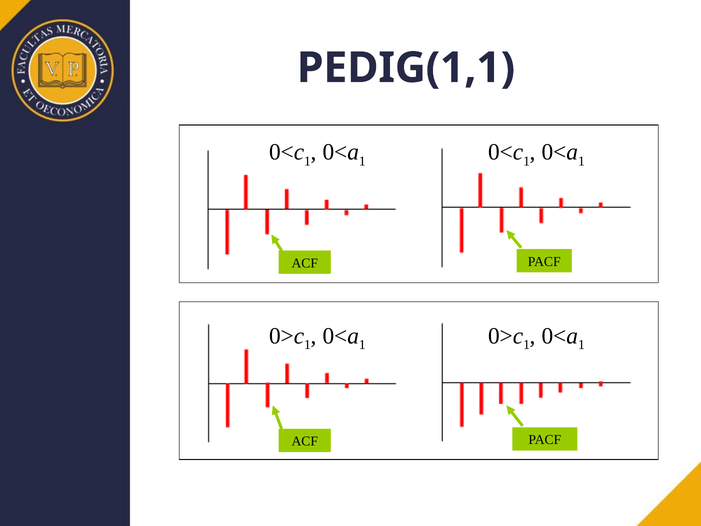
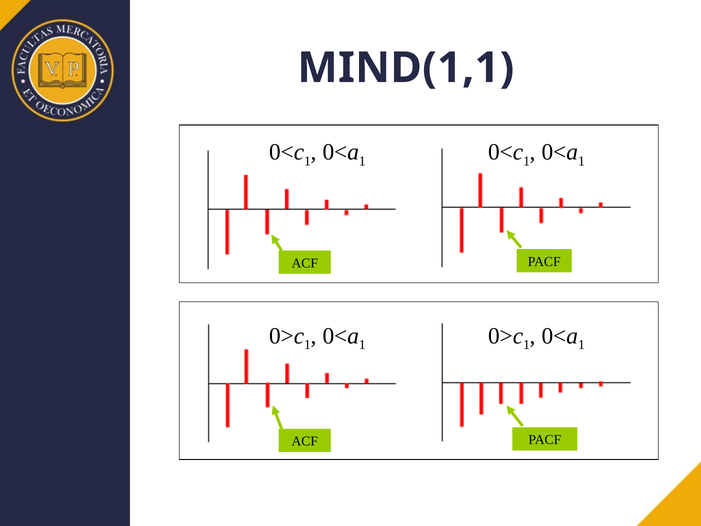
PEDIG(1,1: PEDIG(1,1 -> MIND(1,1 (406, 68)
